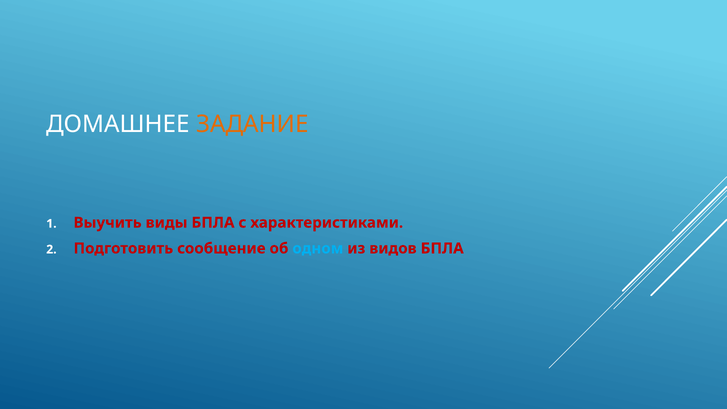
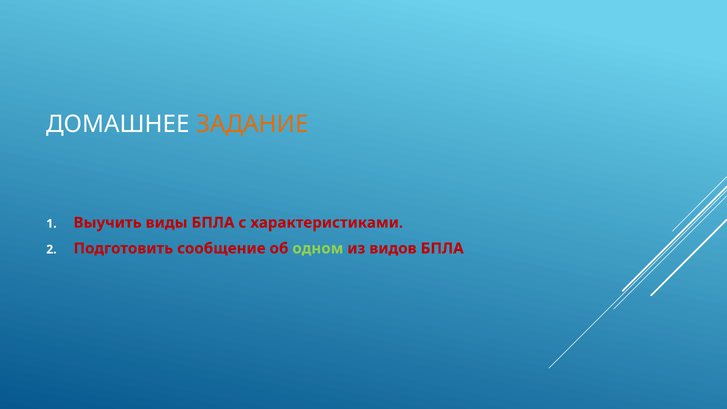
одном colour: light blue -> light green (318, 248)
